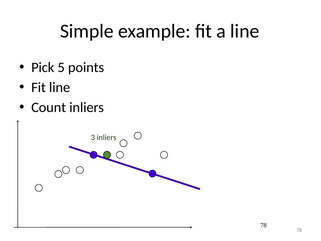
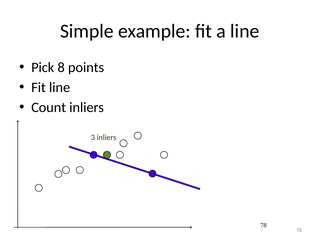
5: 5 -> 8 (61, 67)
